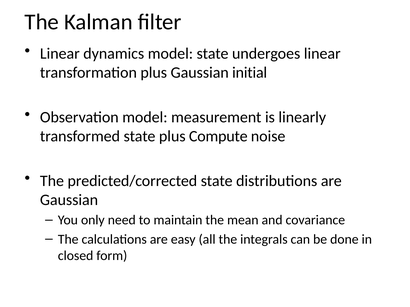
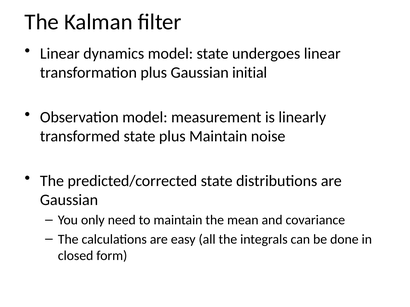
plus Compute: Compute -> Maintain (218, 136)
